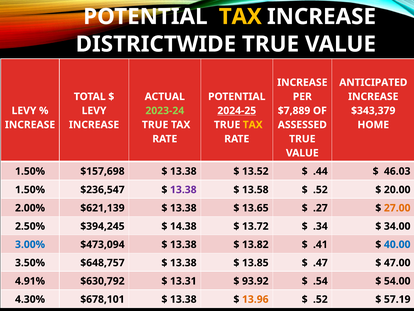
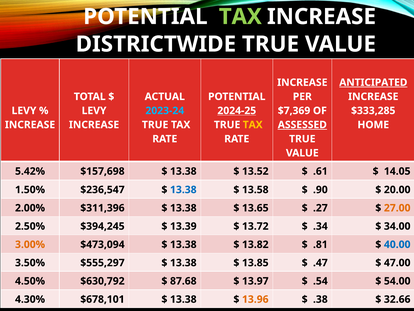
TAX colour: yellow -> light green (240, 17)
ANTICIPATED underline: none -> present (373, 82)
2023-24 colour: light green -> light blue (165, 111)
$7,889: $7,889 -> $7,369 (294, 111)
$343,379: $343,379 -> $333,285 (373, 111)
ASSESSED underline: none -> present (302, 125)
1.50%: 1.50% -> 5.42% (30, 171)
.44: .44 -> .61 (320, 171)
46.03: 46.03 -> 14.05 (397, 171)
13.38 colour: purple -> blue (183, 189)
.52: .52 -> .90 (320, 189)
$621,139: $621,139 -> $311,396 (102, 208)
14.38: 14.38 -> 13.39 (183, 226)
3.00% colour: blue -> orange (30, 244)
.41: .41 -> .81 (320, 244)
$648,757: $648,757 -> $555,297 (102, 262)
4.91%: 4.91% -> 4.50% (30, 281)
13.31: 13.31 -> 87.68 (183, 281)
93.92: 93.92 -> 13.97 (255, 281)
.52: .52 -> .38 (320, 299)
57.19: 57.19 -> 32.66 (397, 299)
